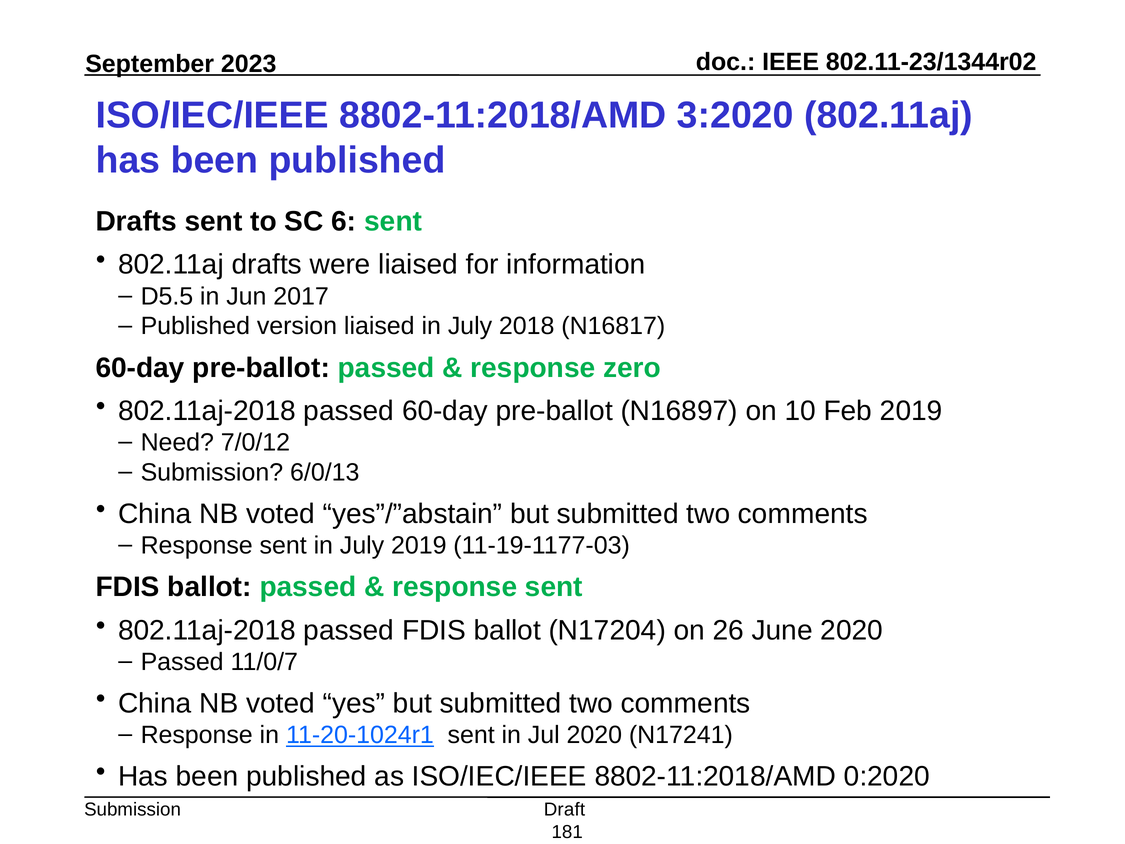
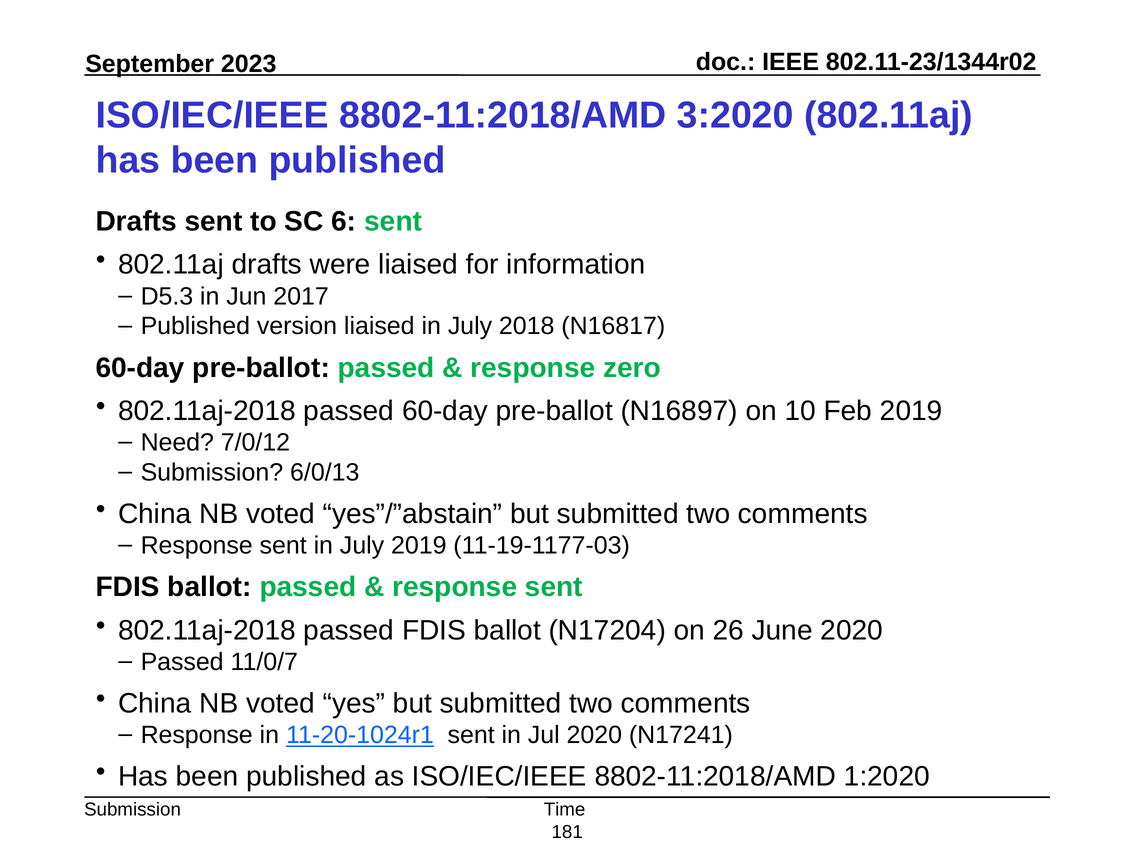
D5.5: D5.5 -> D5.3 (167, 296)
0:2020: 0:2020 -> 1:2020 (887, 776)
Draft: Draft -> Time (565, 809)
